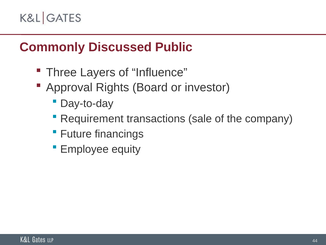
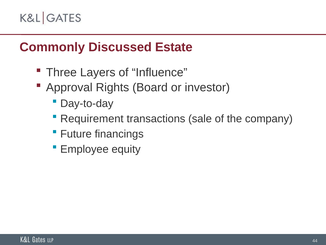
Public: Public -> Estate (174, 47)
